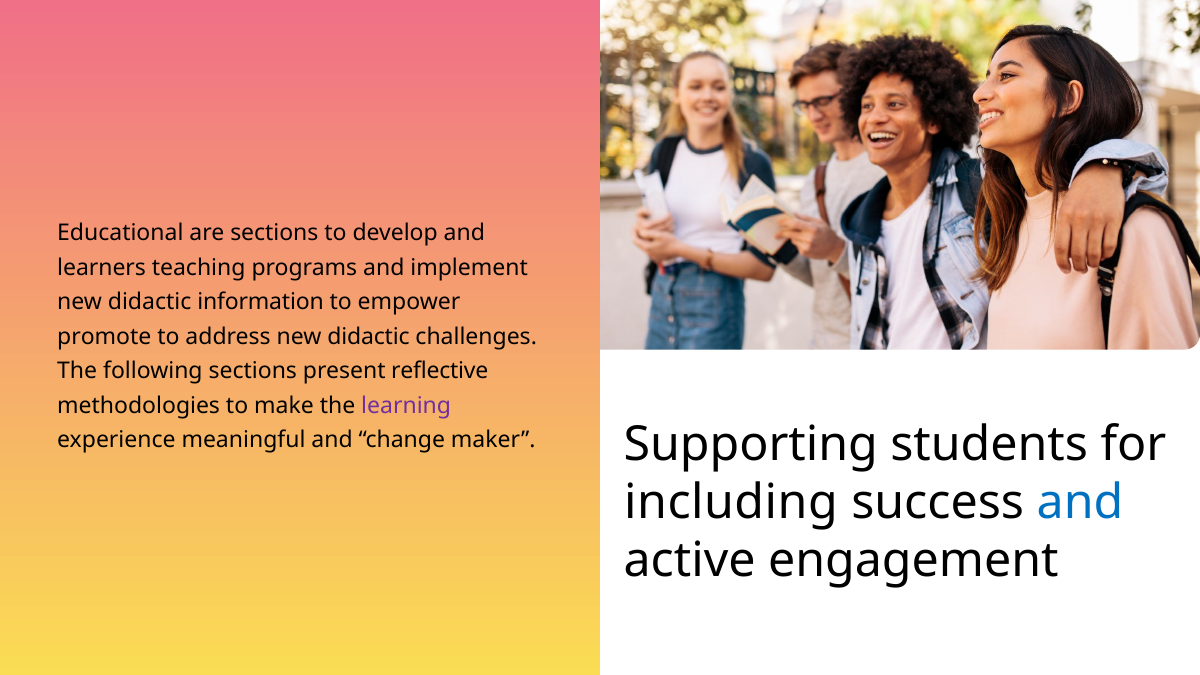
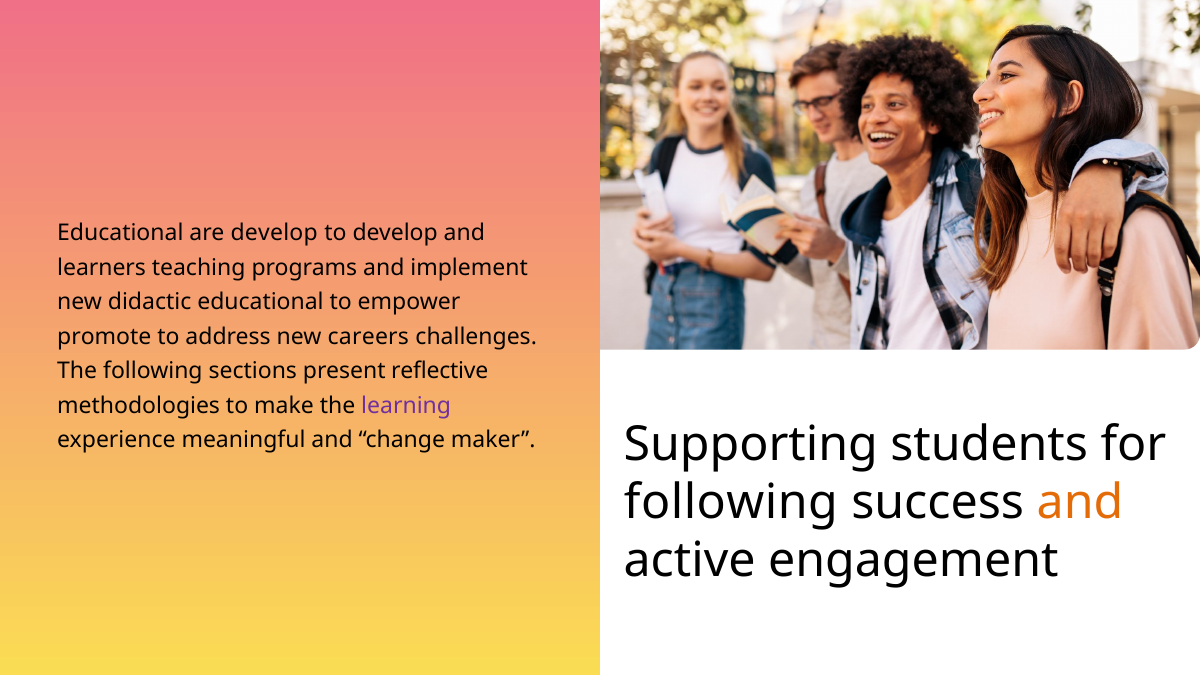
are sections: sections -> develop (274, 233)
didactic information: information -> educational (260, 302)
address new didactic: didactic -> careers (368, 337)
including: including -> following (731, 502)
and colour: blue -> orange (1080, 502)
